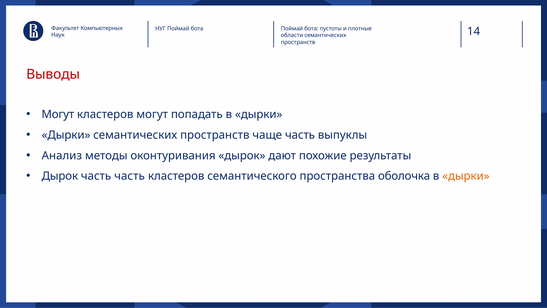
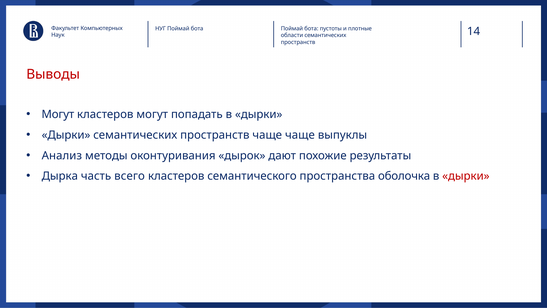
чаще часть: часть -> чаще (300, 135)
Дырок: Дырок -> Дырка (60, 176)
часть часть: часть -> всего (130, 176)
дырки colour: orange -> red (466, 176)
